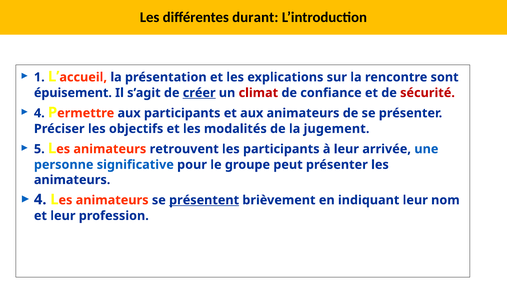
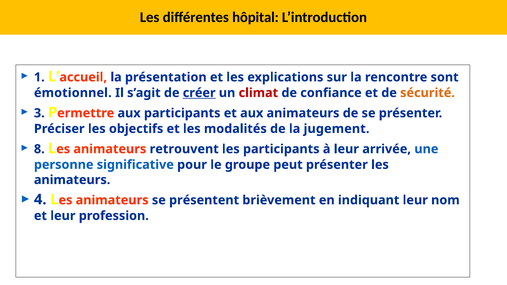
durant: durant -> hôpital (255, 17)
épuisement: épuisement -> émotionnel (73, 93)
sécurité colour: red -> orange (428, 93)
4: 4 -> 3 (39, 113)
5: 5 -> 8 (39, 149)
présentent underline: present -> none (204, 200)
